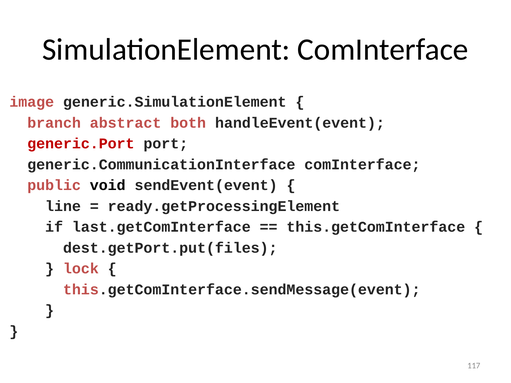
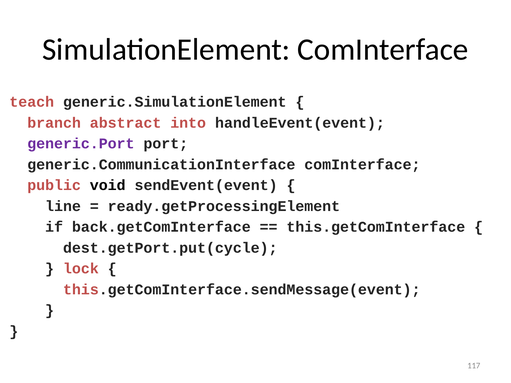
image: image -> teach (32, 102)
both: both -> into (188, 123)
generic.Port colour: red -> purple (81, 144)
last.getComInterface: last.getComInterface -> back.getComInterface (161, 227)
dest.getPort.put(files: dest.getPort.put(files -> dest.getPort.put(cycle (170, 248)
